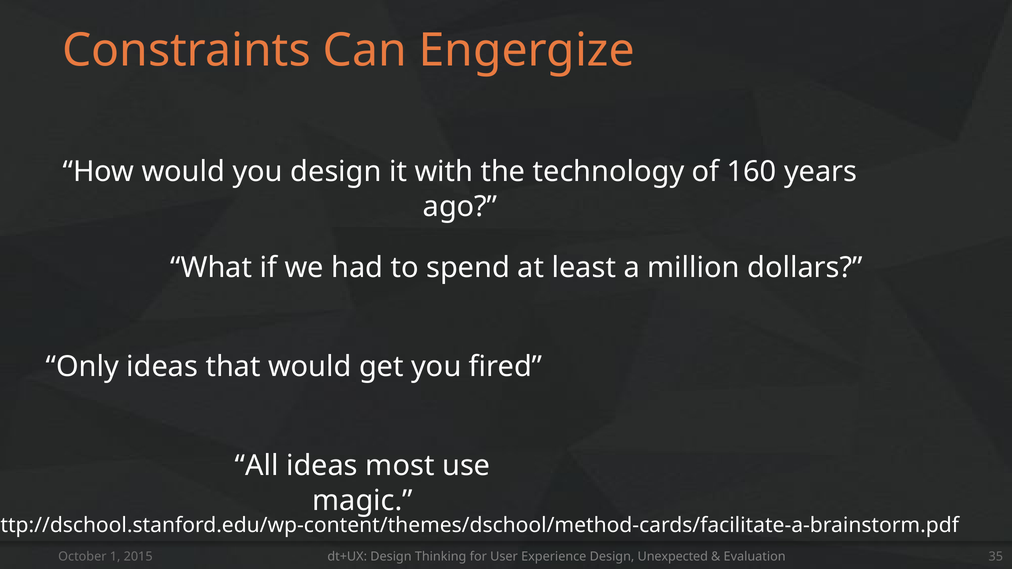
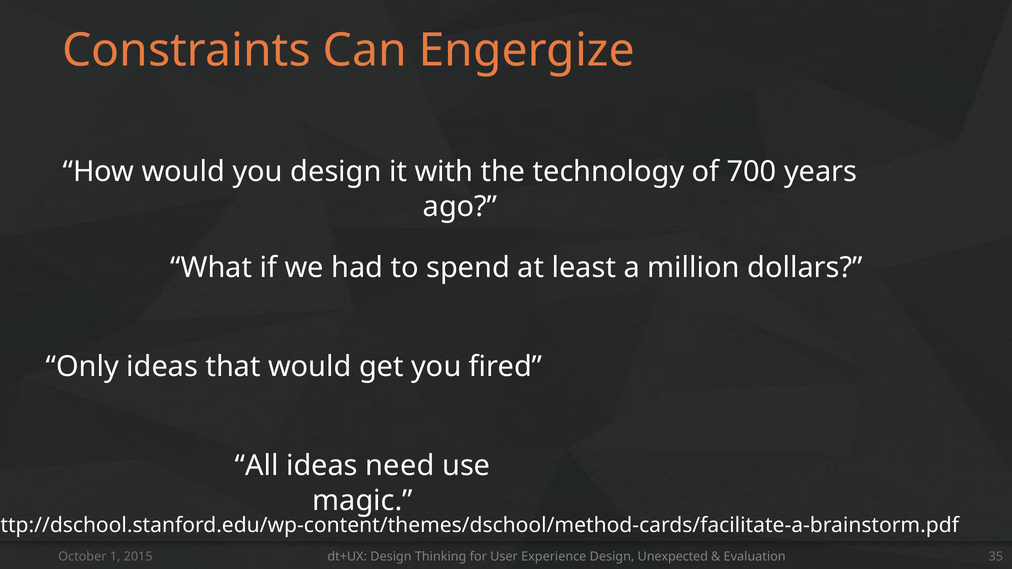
160: 160 -> 700 (752, 172)
most: most -> need (400, 466)
